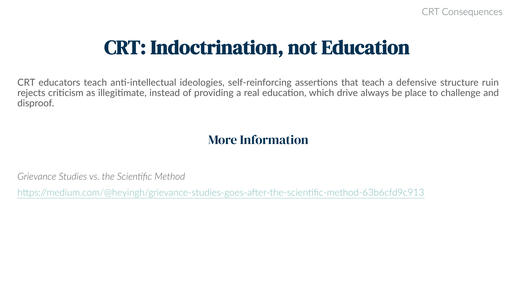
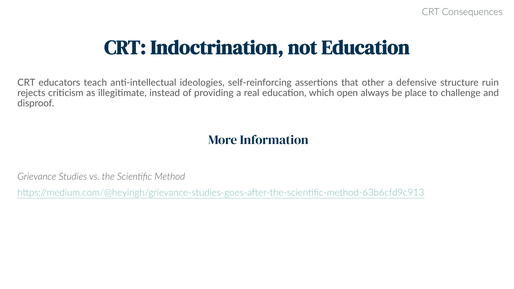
that teach: teach -> other (373, 83)
drive: drive -> open (347, 93)
